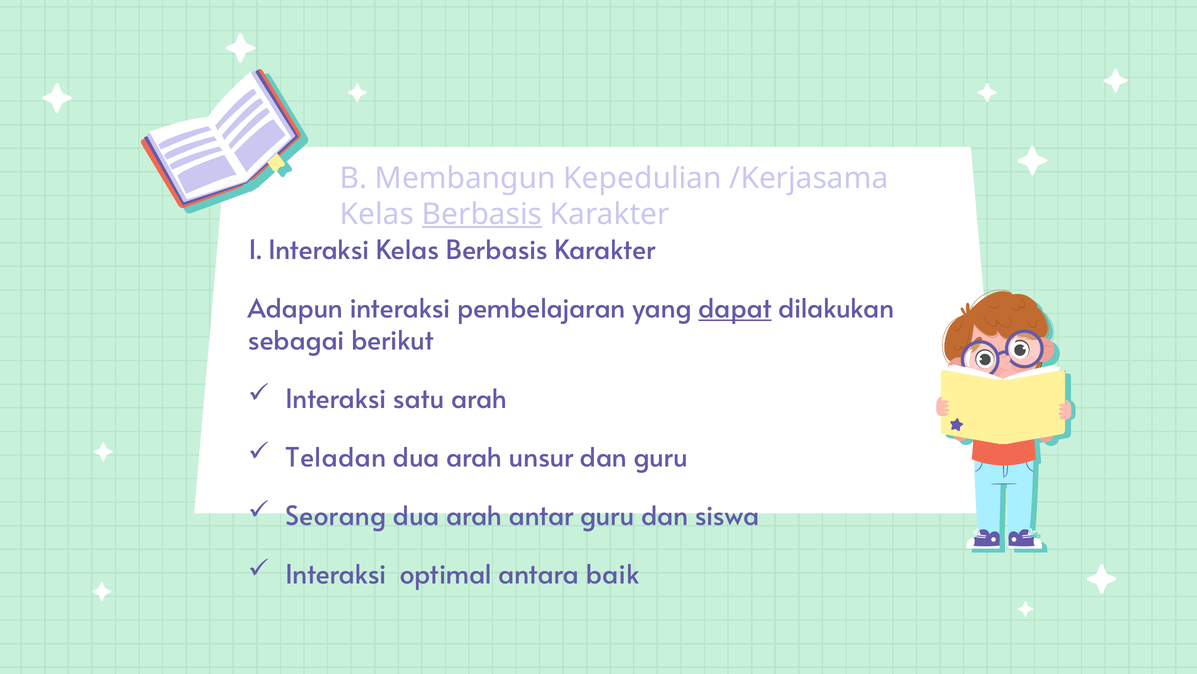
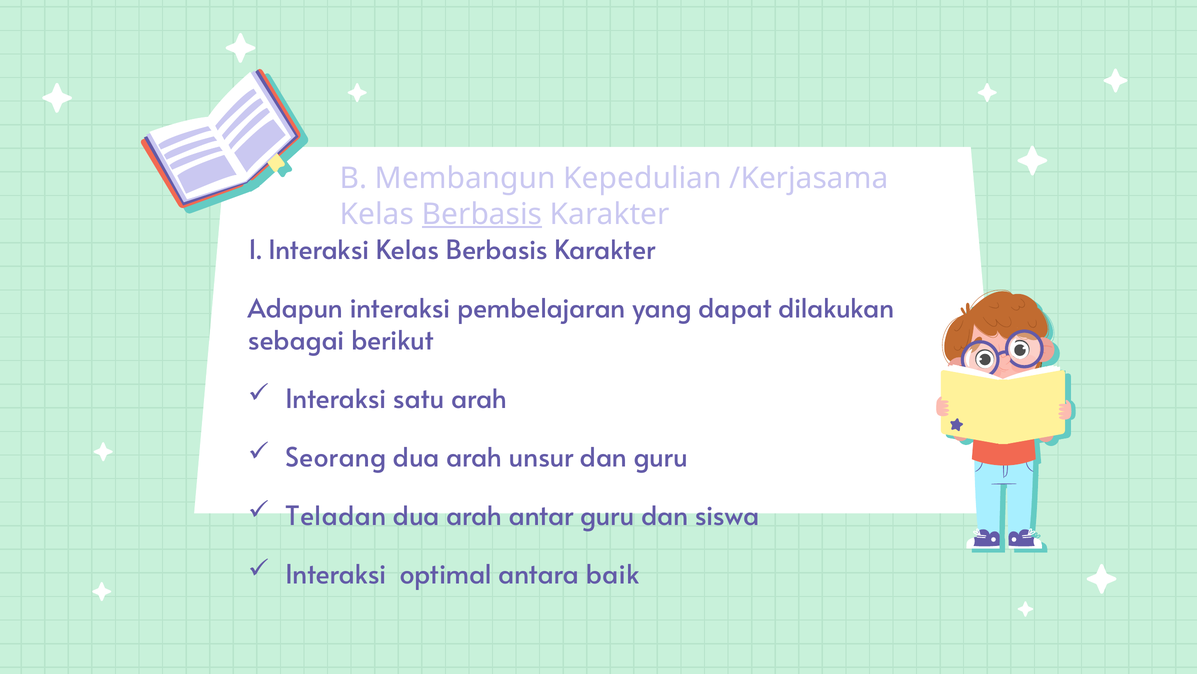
dapat underline: present -> none (735, 309)
Teladan: Teladan -> Seorang (336, 457)
Seorang: Seorang -> Teladan (336, 516)
